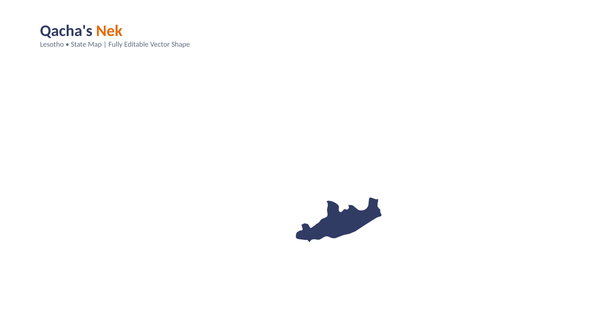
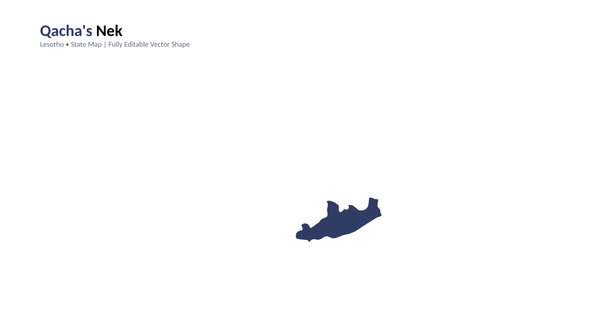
Nek colour: orange -> black (109, 31)
